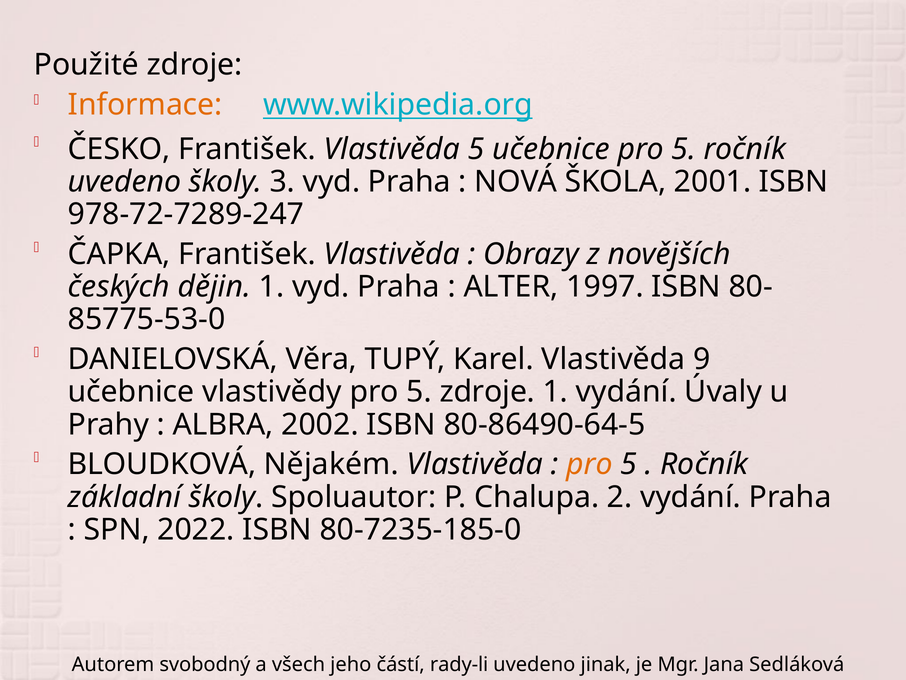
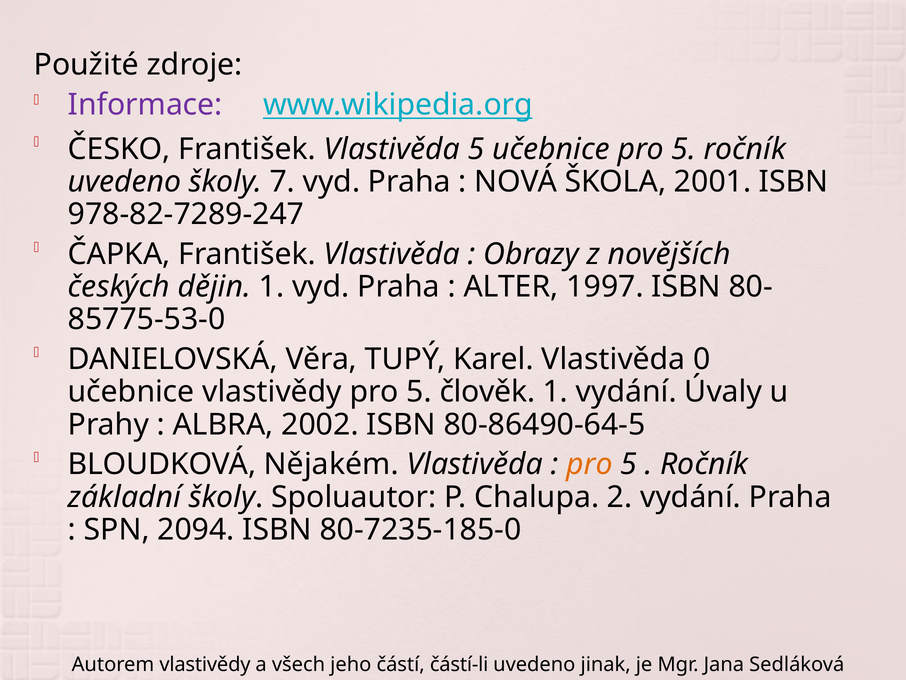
Informace colour: orange -> purple (145, 105)
3: 3 -> 7 (282, 182)
978-72-7289-247: 978-72-7289-247 -> 978-82-7289-247 (186, 214)
9: 9 -> 0 (702, 359)
5 zdroje: zdroje -> člověk (487, 392)
2022: 2022 -> 2094 (196, 529)
Autorem svobodný: svobodný -> vlastivědy (205, 664)
rady-li: rady-li -> částí-li (459, 664)
